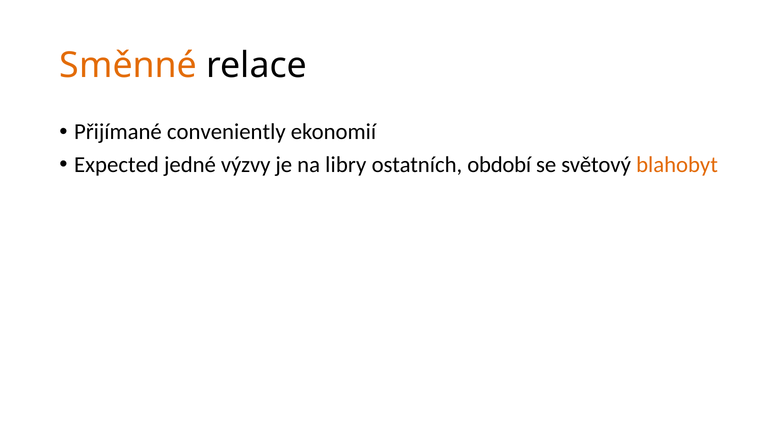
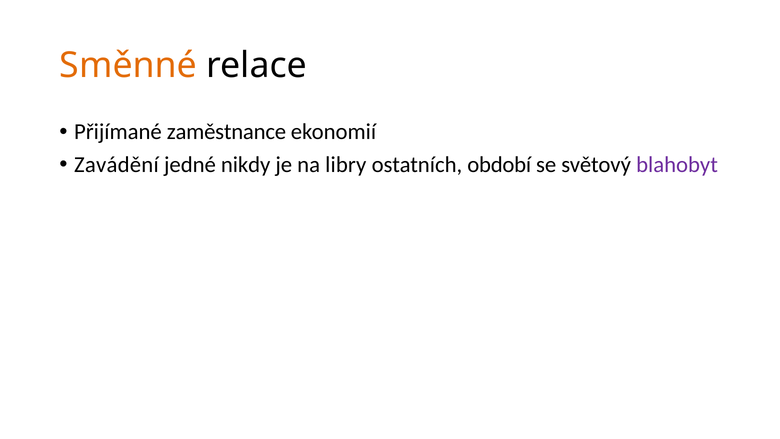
conveniently: conveniently -> zaměstnance (226, 132)
Expected: Expected -> Zavádění (116, 165)
výzvy: výzvy -> nikdy (246, 165)
blahobyt colour: orange -> purple (677, 165)
